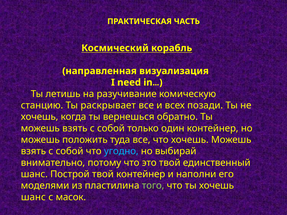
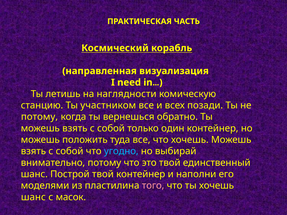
разучивание: разучивание -> наглядности (127, 94)
раскрывает: раскрывает -> участником (108, 105)
хочешь: хочешь -> потому (39, 117)
того colour: light green -> pink (153, 186)
